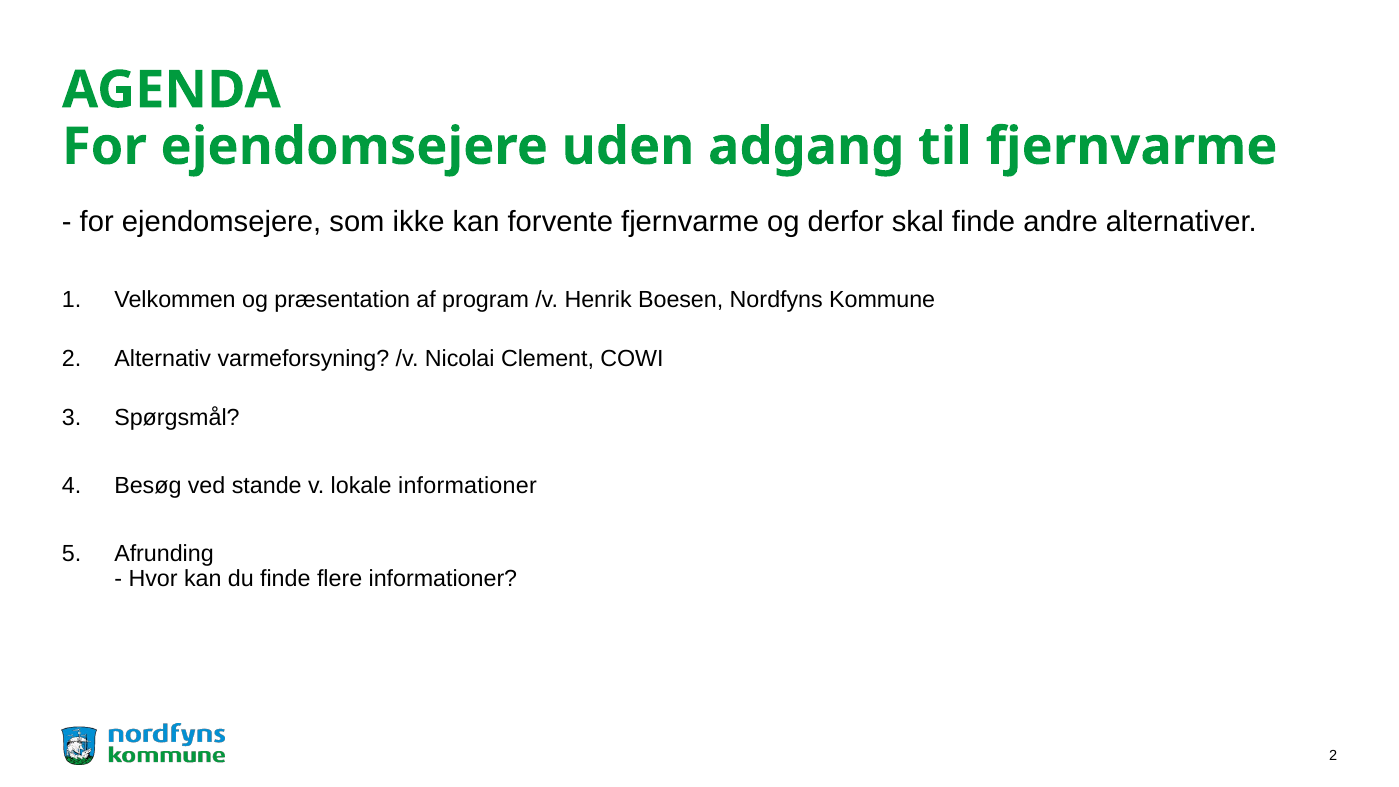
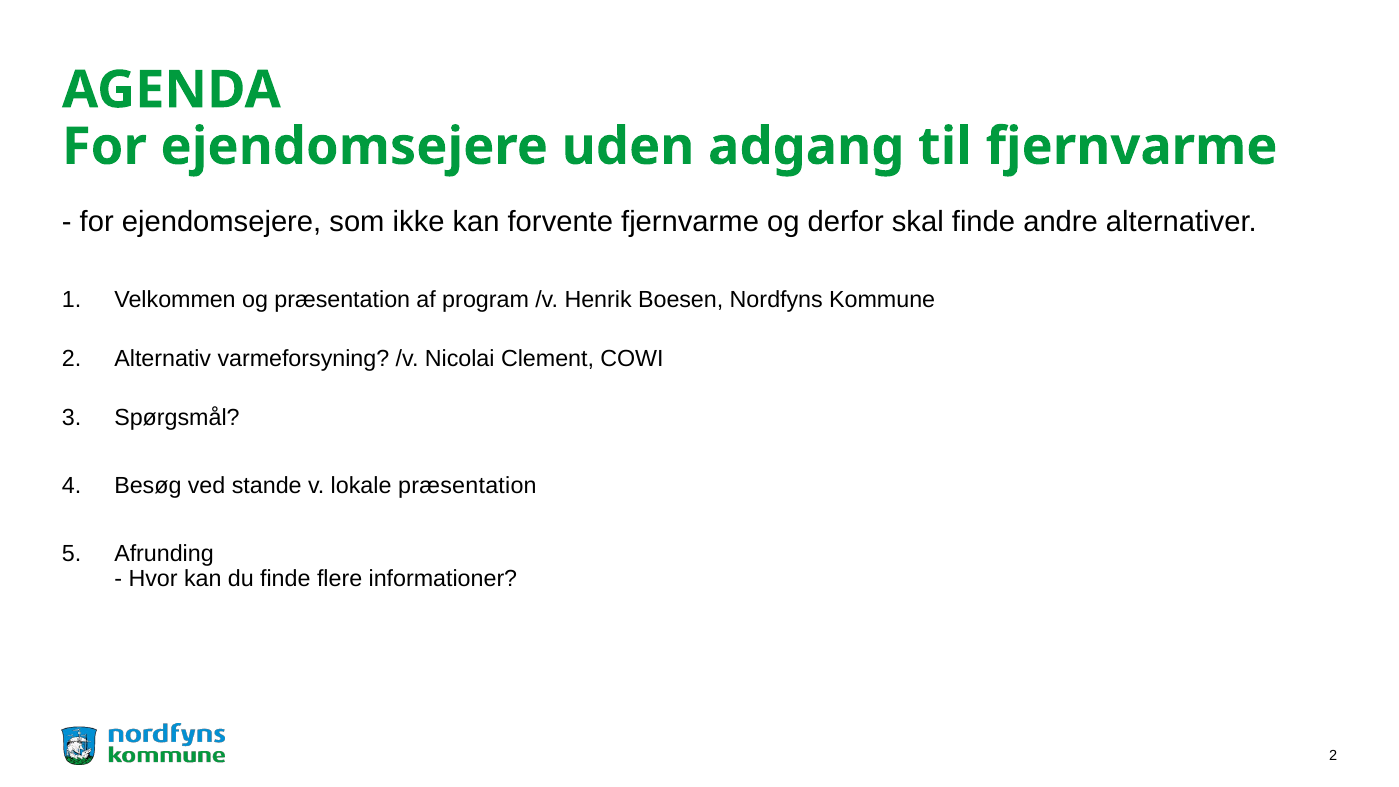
lokale informationer: informationer -> præsentation (467, 485)
